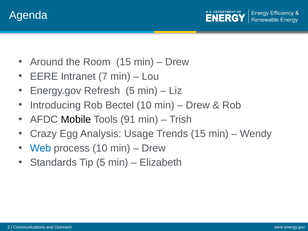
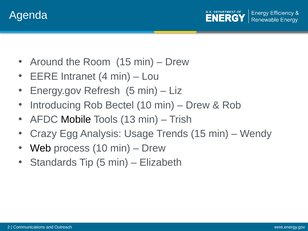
7: 7 -> 4 (103, 76)
91: 91 -> 13 (128, 119)
Web colour: blue -> black (41, 148)
